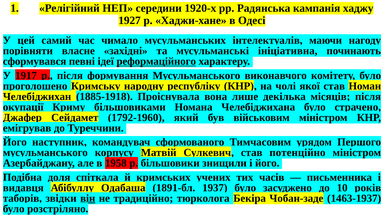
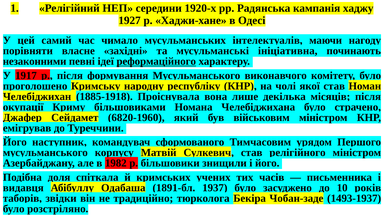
сформувався: сформувався -> незаконними (35, 61)
1792-1960: 1792-1960 -> 6820-1960 (136, 117)
потенційно: потенційно -> релігійного (298, 153)
1958: 1958 -> 1982 (116, 163)
він underline: present -> none (88, 198)
1463-1937: 1463-1937 -> 1493-1937 (354, 198)
